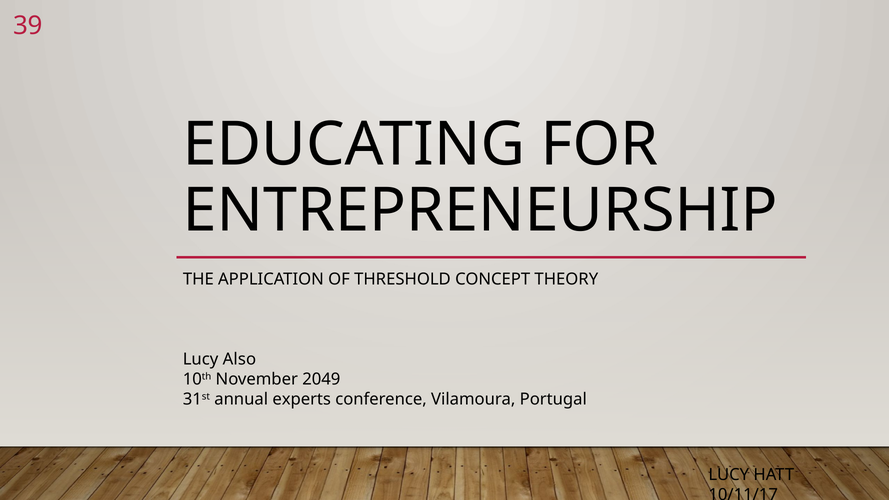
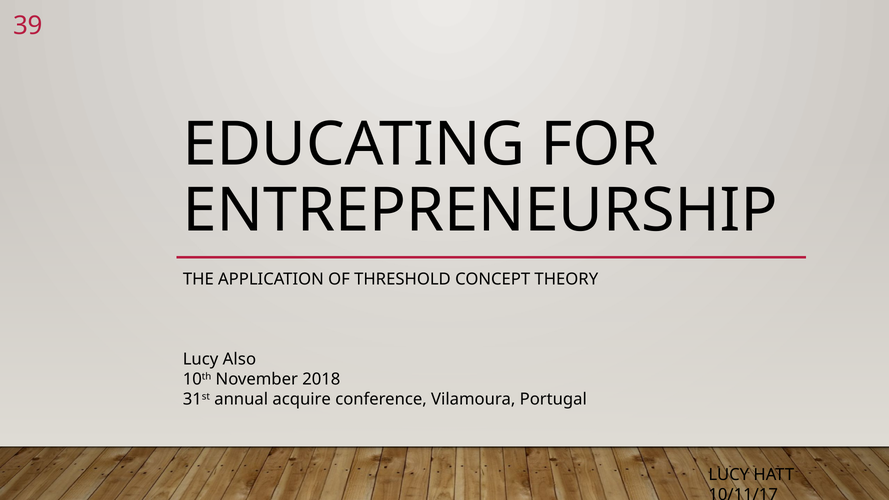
2049: 2049 -> 2018 (321, 379)
experts: experts -> acquire (302, 399)
